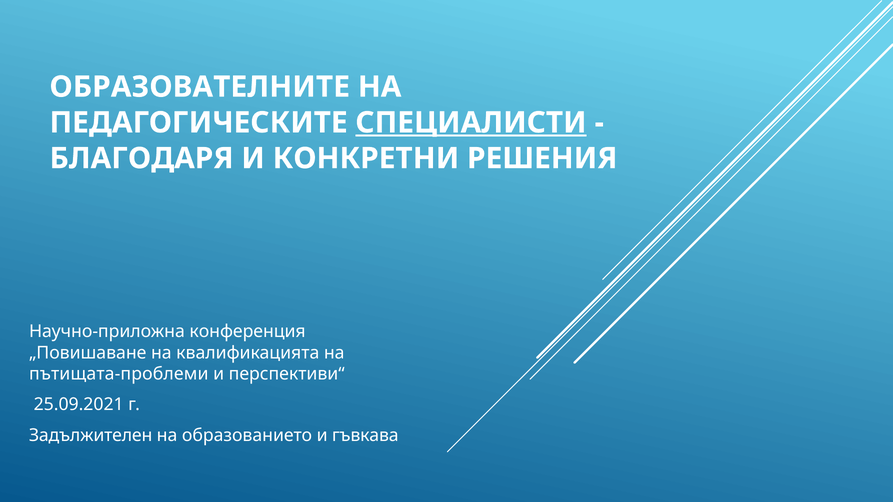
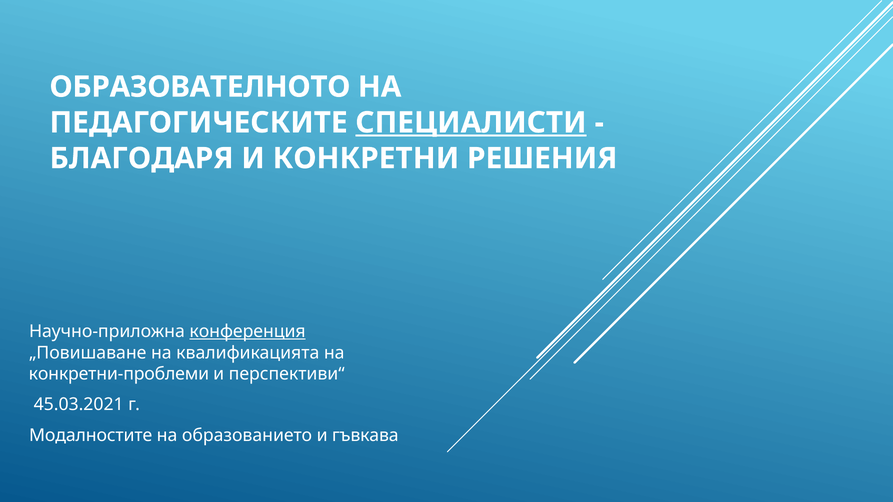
ОБРАЗОВАТЕЛНИТЕ: ОБРАЗОВАТЕЛНИТЕ -> ОБРАЗОВАТЕЛНОТО (200, 87)
конференция underline: none -> present (248, 332)
пътищата-проблеми: пътищата-проблеми -> конкретни-проблеми (119, 374)
25.09.2021: 25.09.2021 -> 45.03.2021 (79, 405)
Задължителен: Задължителен -> Модалностите (91, 436)
